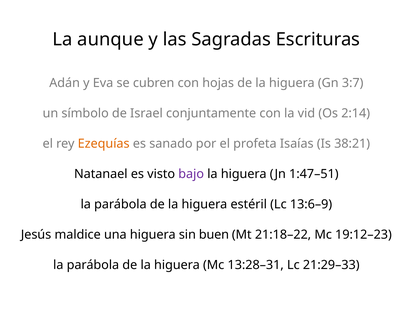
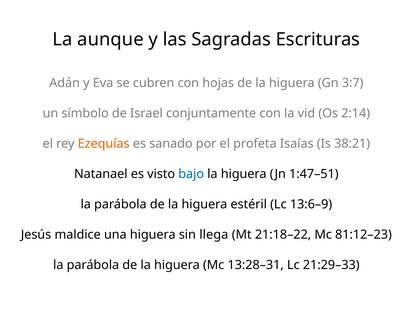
bajo colour: purple -> blue (191, 174)
buen: buen -> llega (214, 234)
19:12–23: 19:12–23 -> 81:12–23 (363, 234)
